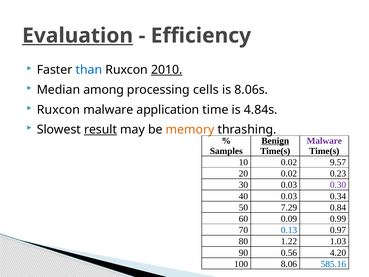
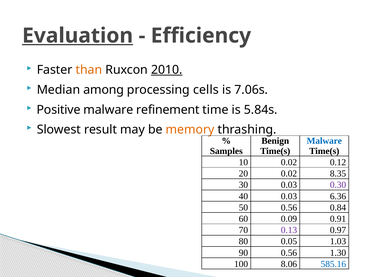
than colour: blue -> orange (89, 70)
8.06s: 8.06s -> 7.06s (251, 90)
Ruxcon: Ruxcon -> Positive (59, 110)
application: application -> refinement (168, 110)
4.84s: 4.84s -> 5.84s (261, 110)
result underline: present -> none (101, 130)
Benign underline: present -> none (275, 141)
Malware colour: purple -> blue (324, 141)
9.57: 9.57 -> 0.12 (338, 162)
0.23: 0.23 -> 8.35 (338, 173)
0.34: 0.34 -> 6.36 (338, 196)
50 7.29: 7.29 -> 0.56 (289, 207)
0.99: 0.99 -> 0.91 (338, 219)
0.13 colour: blue -> purple (289, 230)
1.22: 1.22 -> 0.05 (289, 241)
4.20: 4.20 -> 1.30 (338, 253)
